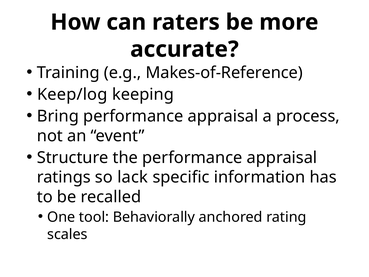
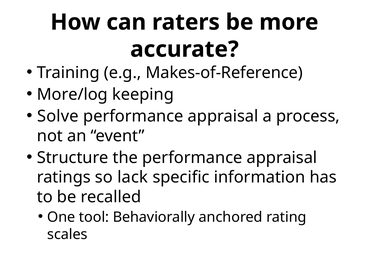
Keep/log: Keep/log -> More/log (72, 94)
Bring: Bring -> Solve (58, 116)
